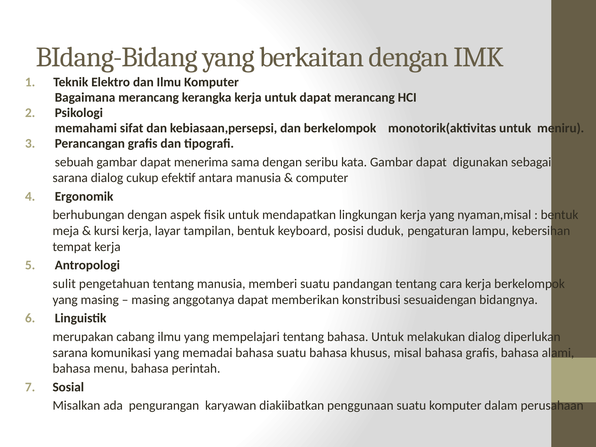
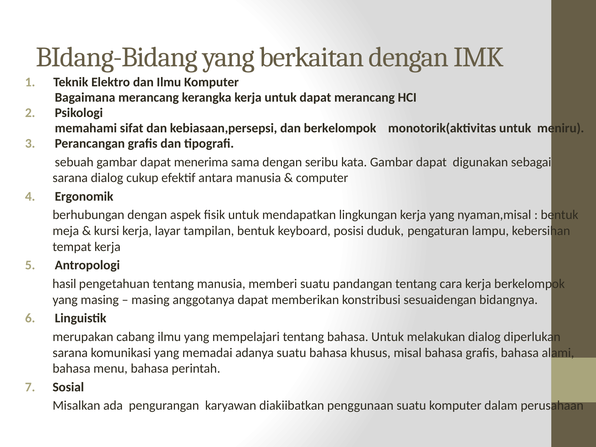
sulit: sulit -> hasil (64, 284)
memadai bahasa: bahasa -> adanya (255, 353)
